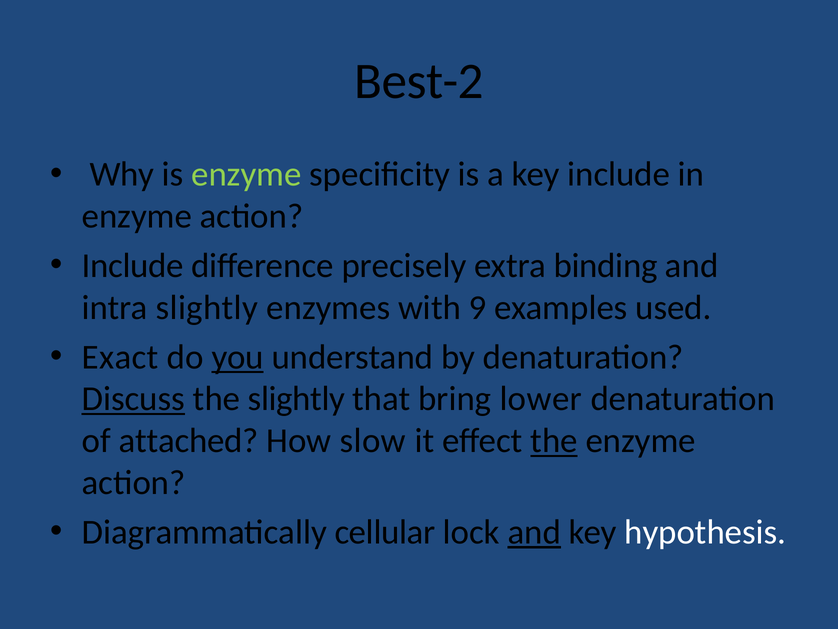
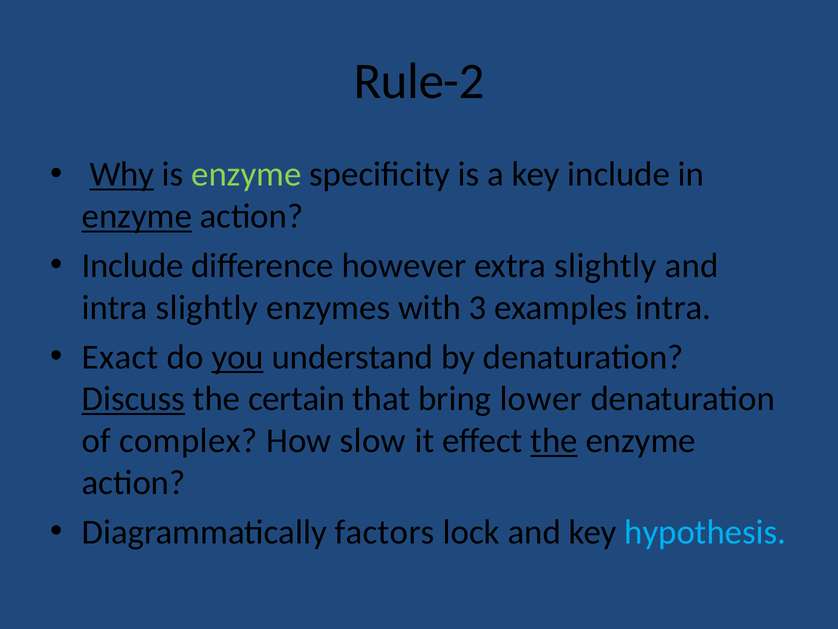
Best-2: Best-2 -> Rule-2 (419, 81)
Why underline: none -> present (122, 174)
enzyme underline: none -> present (137, 216)
precisely: precisely -> however (404, 265)
extra binding: binding -> slightly (605, 265)
9: 9 -> 3 (478, 307)
examples used: used -> intra (673, 307)
the slightly: slightly -> certain (296, 399)
attached: attached -> complex (188, 441)
cellular: cellular -> factors (385, 532)
and underline: present -> none (534, 532)
hypothesis colour: white -> light blue (705, 532)
